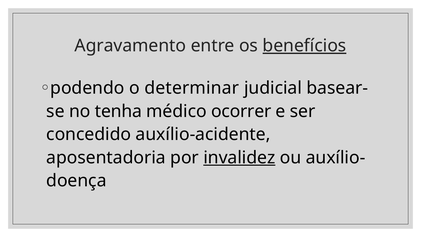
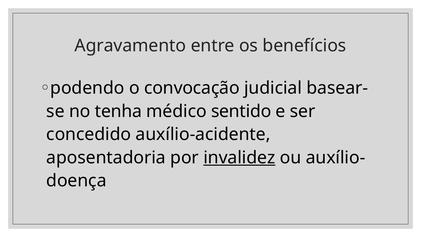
benefícios underline: present -> none (304, 46)
determinar: determinar -> convocação (192, 88)
ocorrer: ocorrer -> sentido (241, 111)
